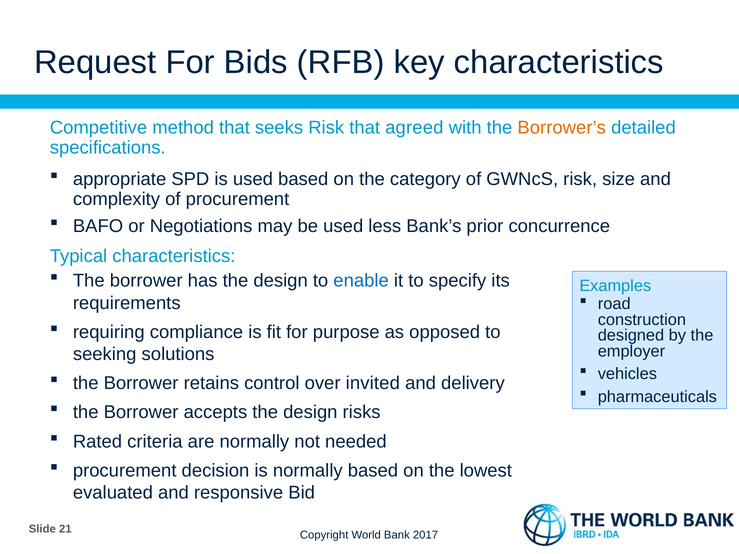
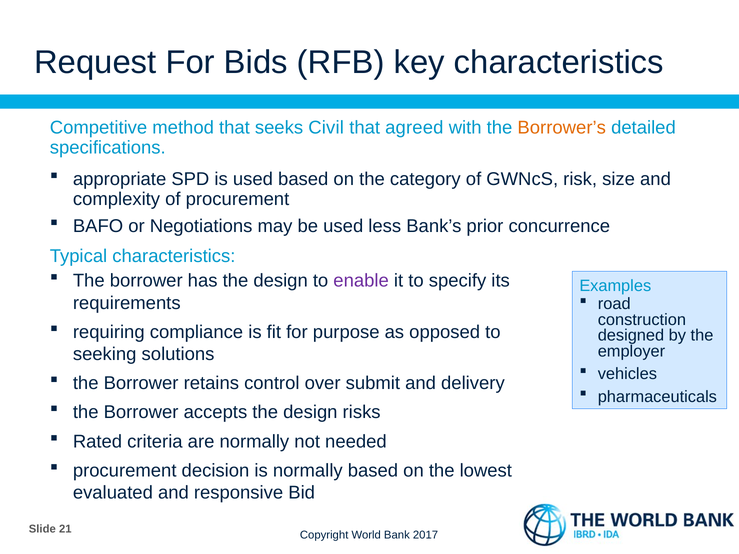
seeks Risk: Risk -> Civil (326, 128)
enable colour: blue -> purple (361, 281)
invited: invited -> submit (373, 383)
